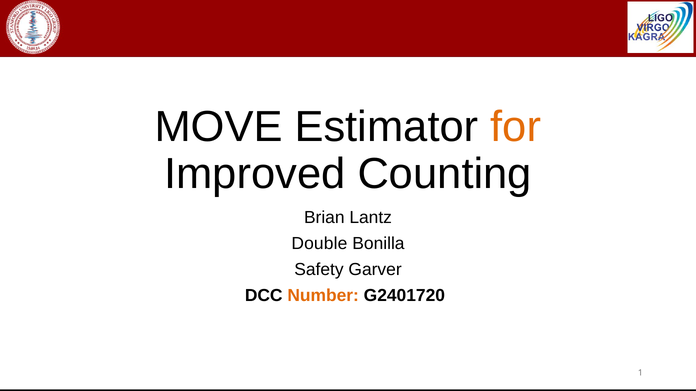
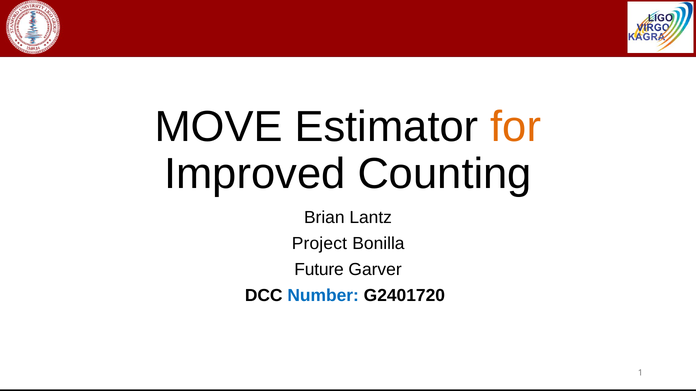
Double: Double -> Project (319, 244)
Safety: Safety -> Future (319, 270)
Number colour: orange -> blue (323, 296)
